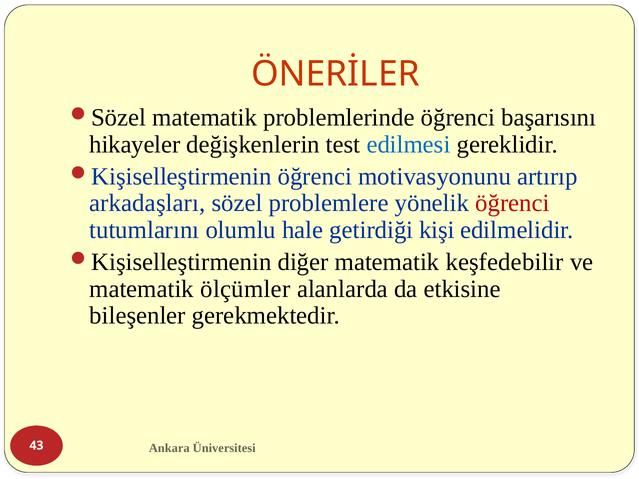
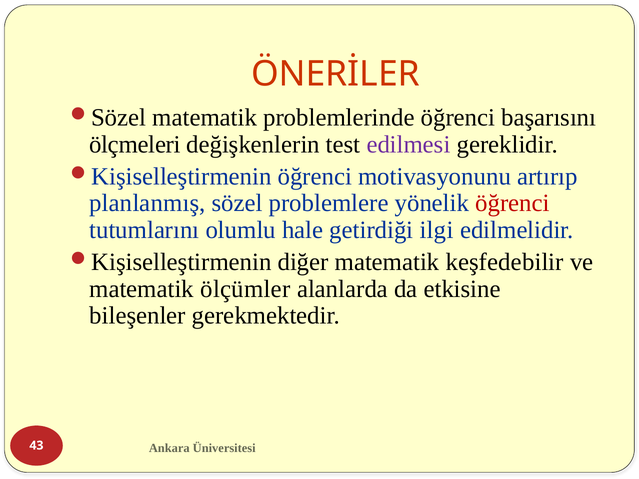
hikayeler: hikayeler -> ölçmeleri (135, 144)
edilmesi colour: blue -> purple (409, 144)
arkadaşları: arkadaşları -> planlanmış (147, 203)
kişi: kişi -> ilgi (437, 230)
